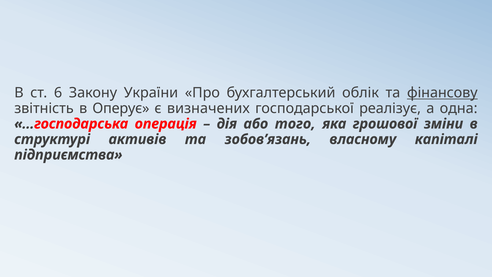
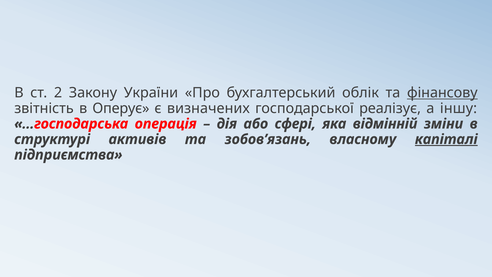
6: 6 -> 2 (58, 93)
одна: одна -> іншу (459, 108)
того: того -> сфері (295, 124)
грошової: грошової -> відмінній (385, 124)
капіталі underline: none -> present (446, 139)
